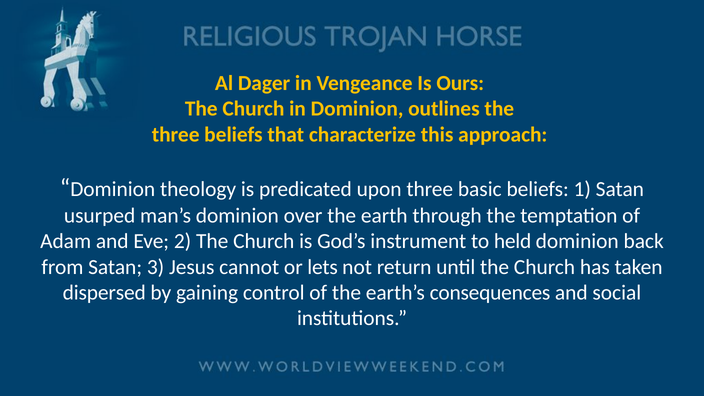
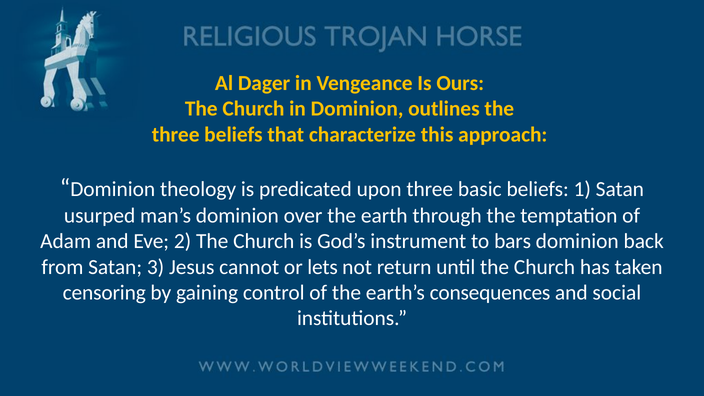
held: held -> bars (513, 241)
dispersed: dispersed -> censoring (104, 293)
